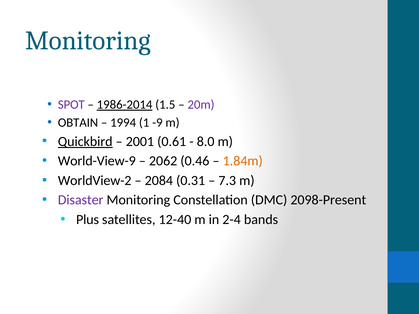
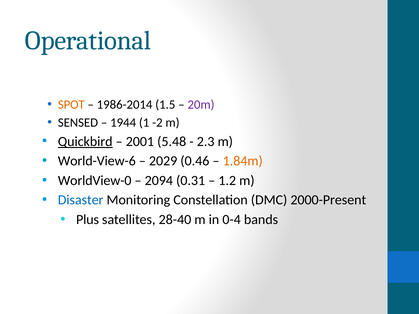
Monitoring: Monitoring -> Operational (88, 41)
SPOT colour: purple -> orange (71, 105)
1986-2014 underline: present -> none (125, 105)
OBTAIN: OBTAIN -> SENSED (78, 123)
1994: 1994 -> 1944 (123, 123)
-9: -9 -> -2 (157, 123)
0.61: 0.61 -> 5.48 (172, 142)
8.0: 8.0 -> 2.3 (206, 142)
World-View-9: World-View-9 -> World-View-6 (97, 161)
2062: 2062 -> 2029 (163, 161)
WorldView-2: WorldView-2 -> WorldView-0 (95, 181)
2084: 2084 -> 2094 (159, 181)
7.3: 7.3 -> 1.2 (227, 181)
Disaster colour: purple -> blue (81, 200)
2098-Present: 2098-Present -> 2000-Present (328, 200)
12-40: 12-40 -> 28-40 (175, 220)
2-4: 2-4 -> 0-4 (232, 220)
